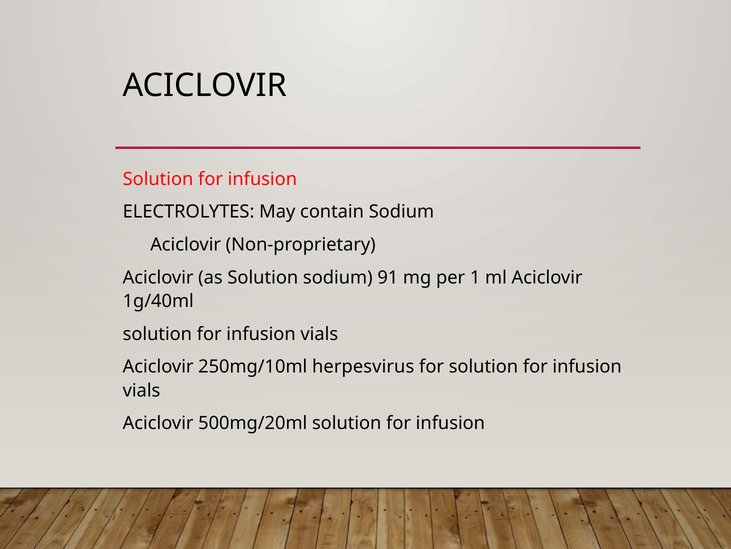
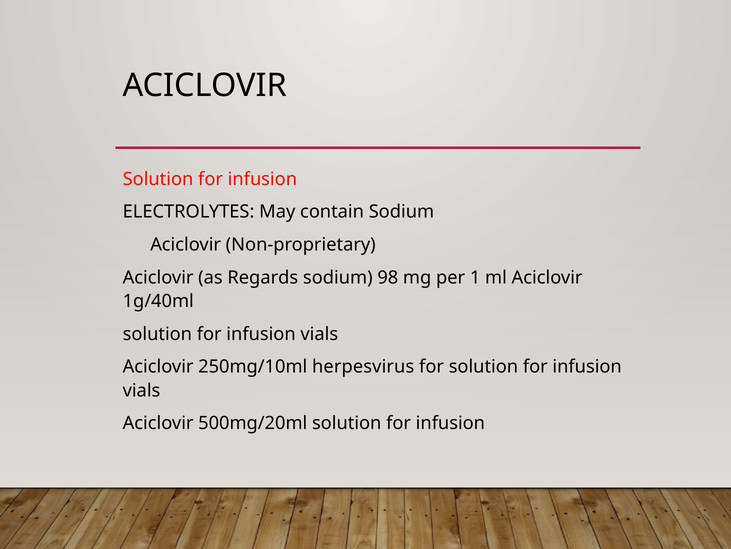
as Solution: Solution -> Regards (263, 277)
91: 91 -> 98 (388, 277)
